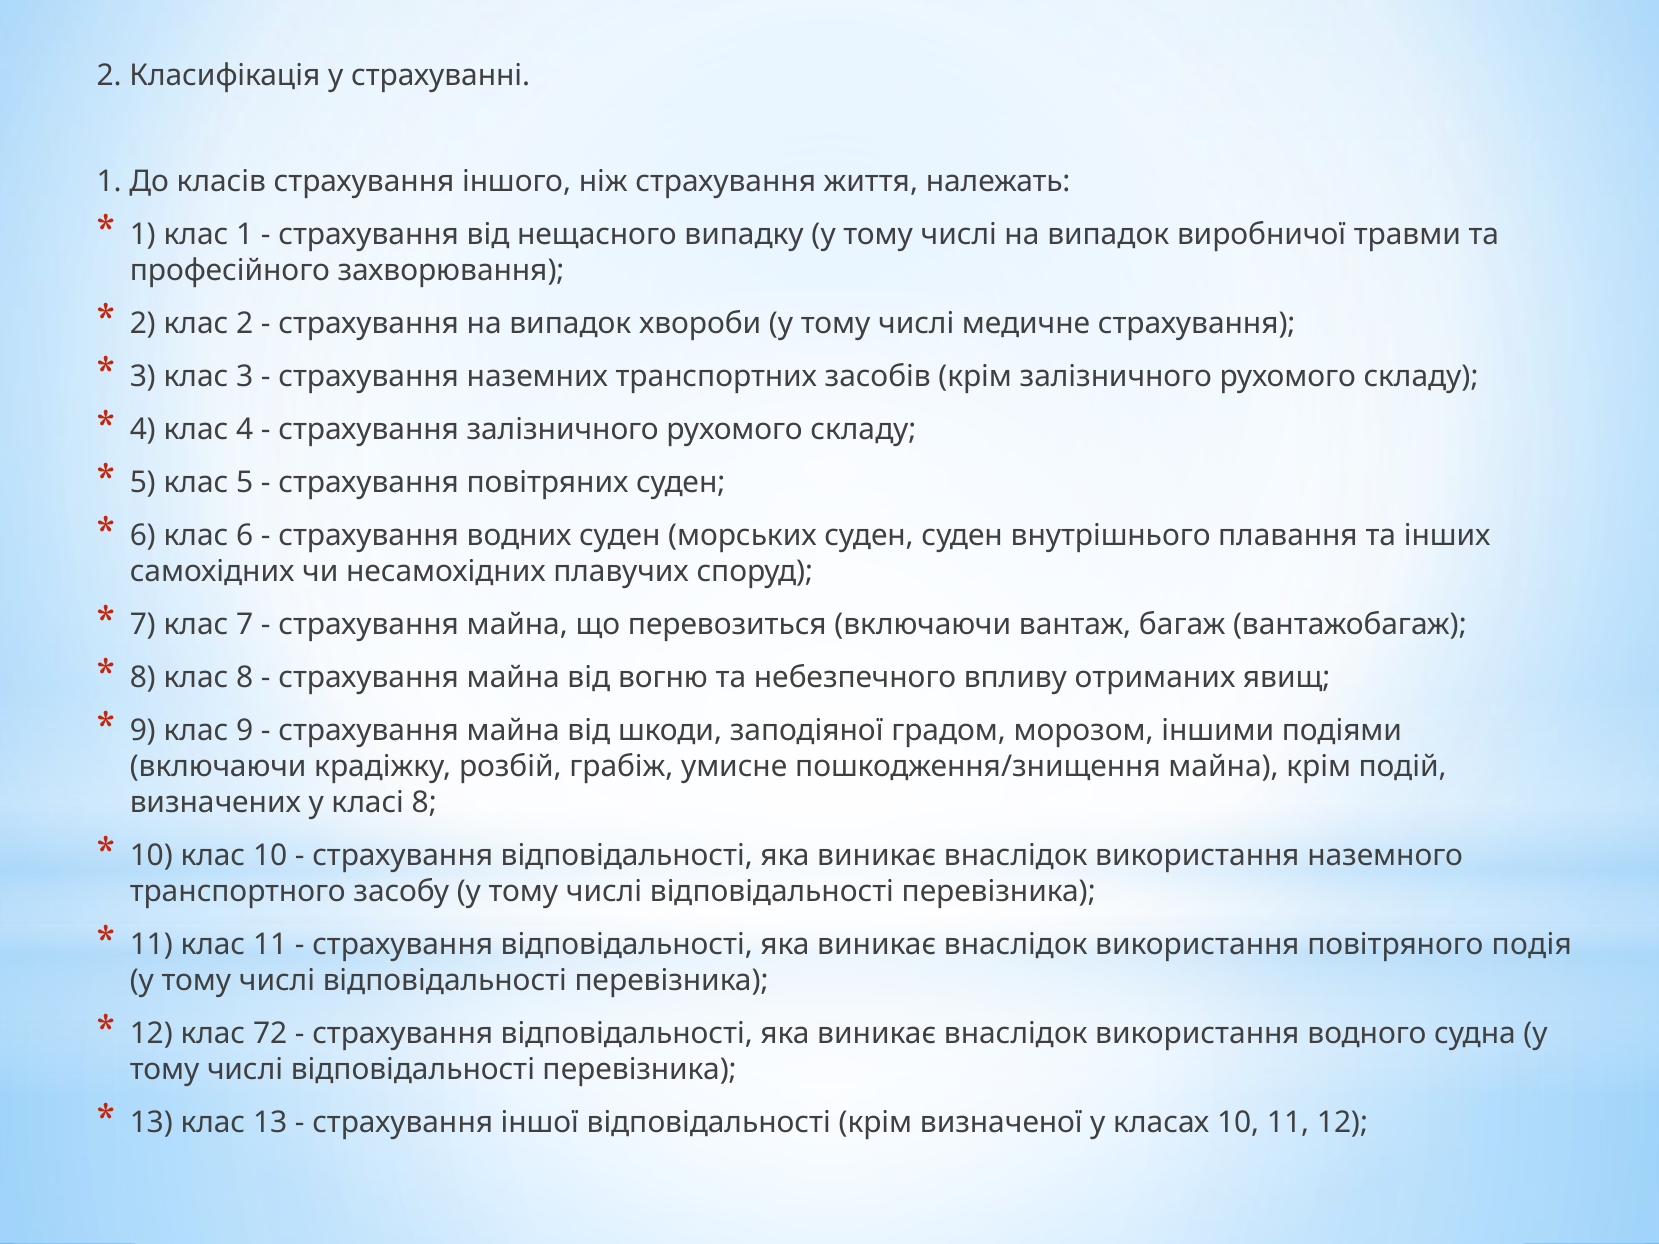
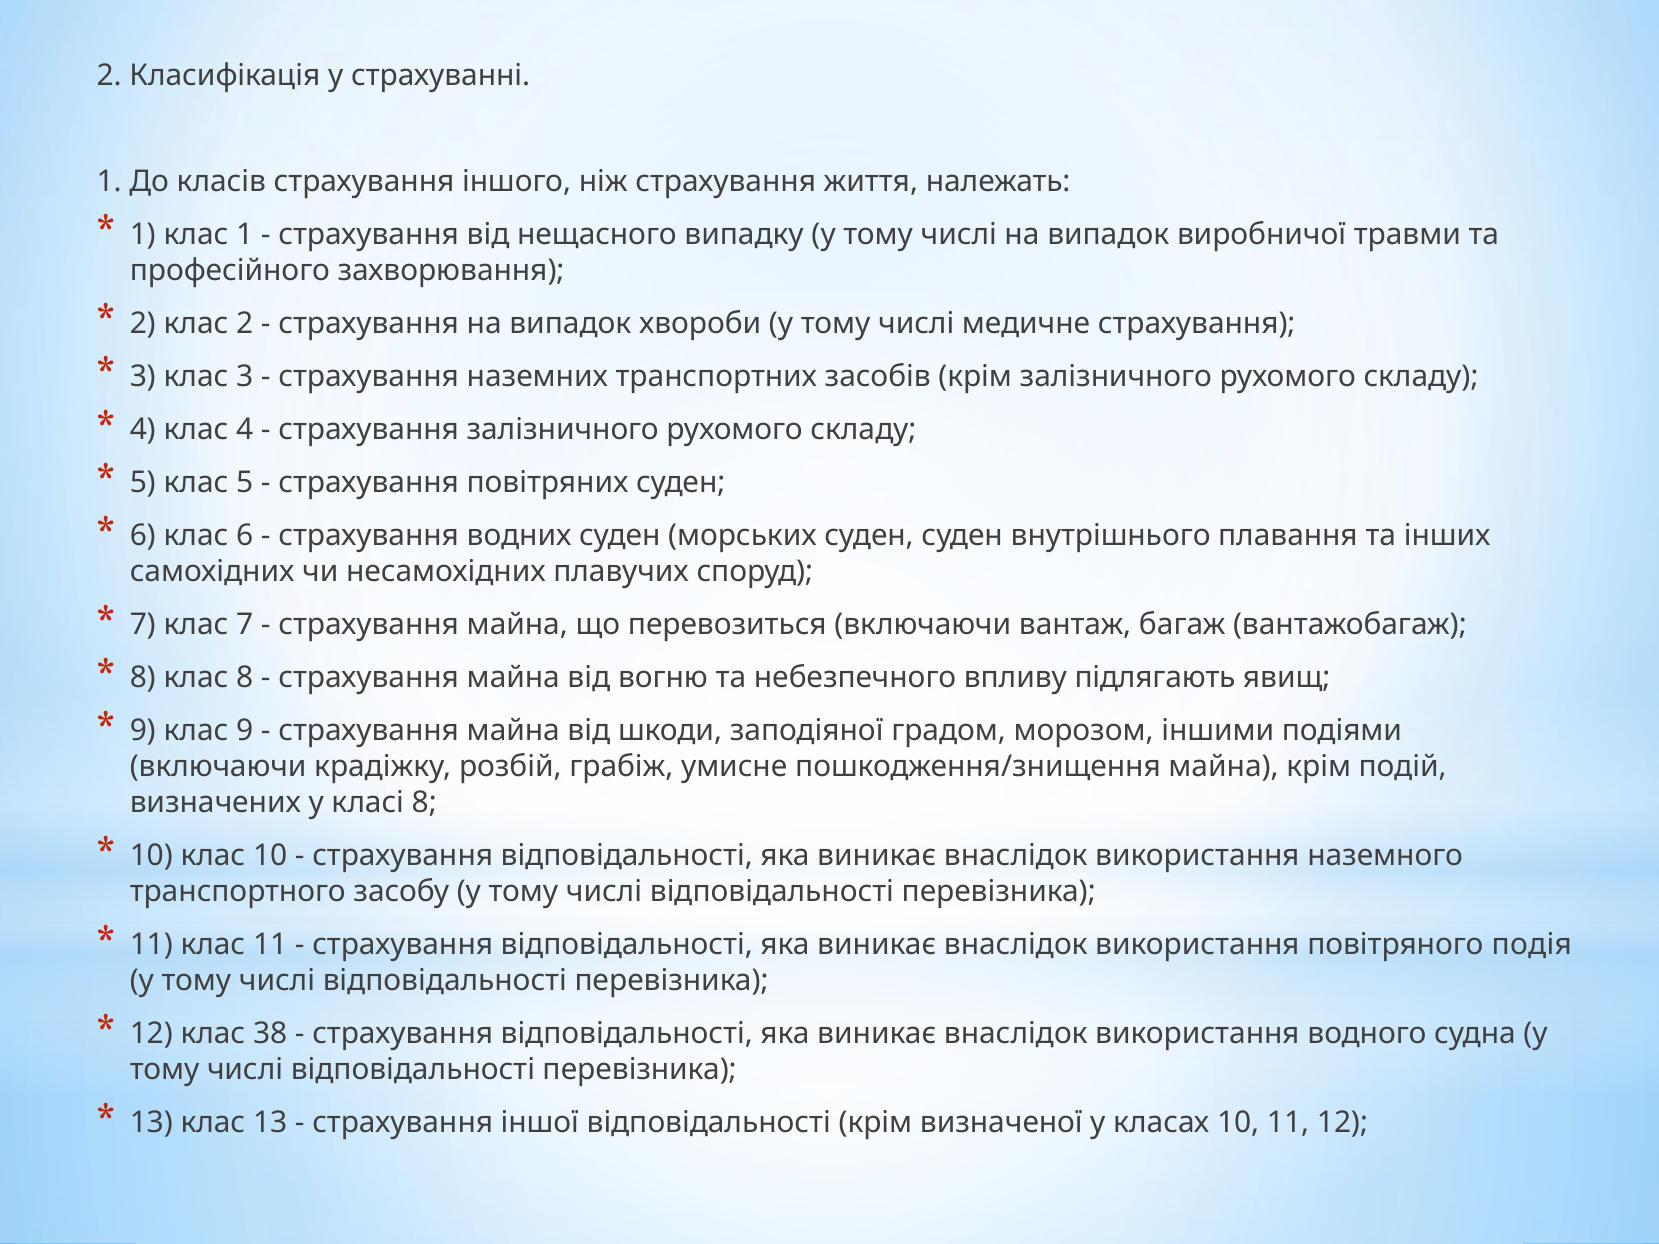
отриманих: отриманих -> підлягають (1155, 678)
72: 72 -> 38 (270, 1034)
